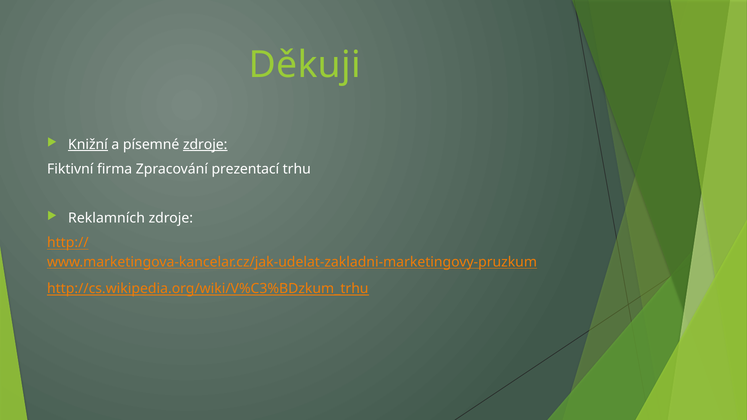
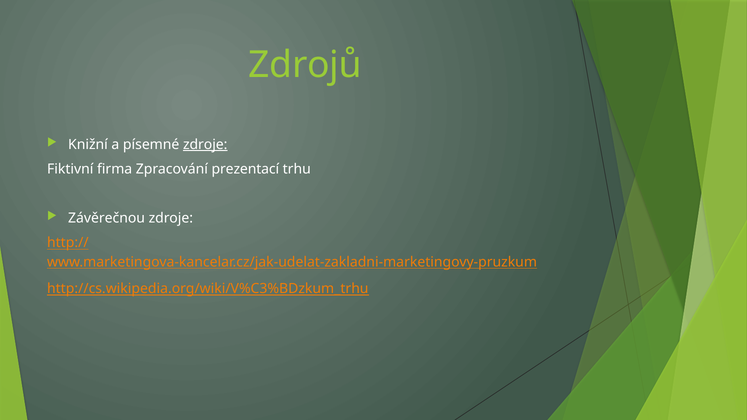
Děkuji: Děkuji -> Zdrojů (305, 65)
Knižní underline: present -> none (88, 145)
Reklamních: Reklamních -> Závěrečnou (107, 218)
